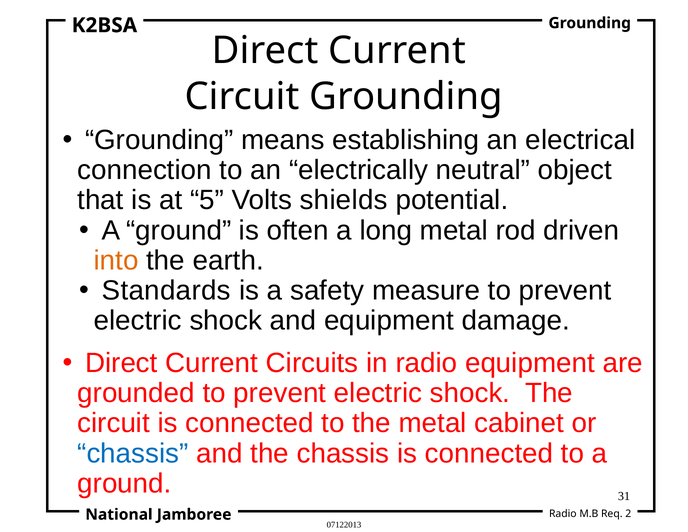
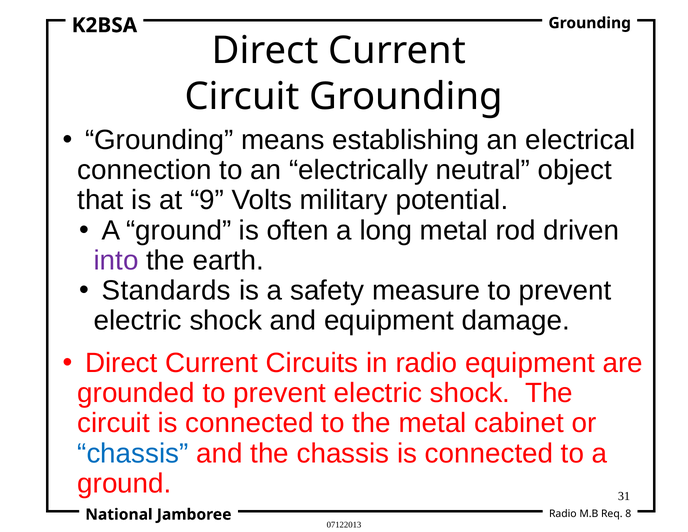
5: 5 -> 9 (207, 200)
shields: shields -> military (344, 200)
into colour: orange -> purple (116, 260)
2: 2 -> 8 (628, 514)
